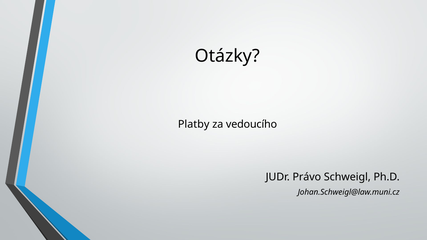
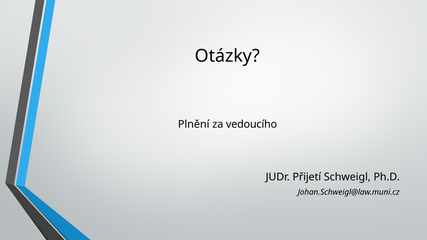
Platby: Platby -> Plnění (194, 124)
Právo: Právo -> Přijetí (307, 177)
